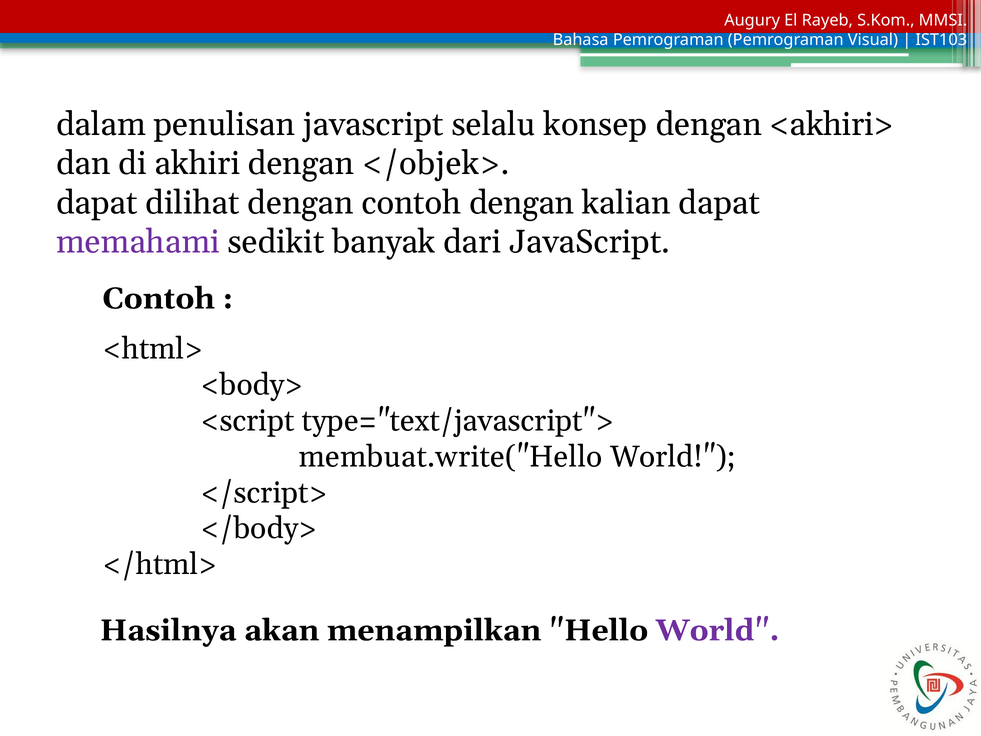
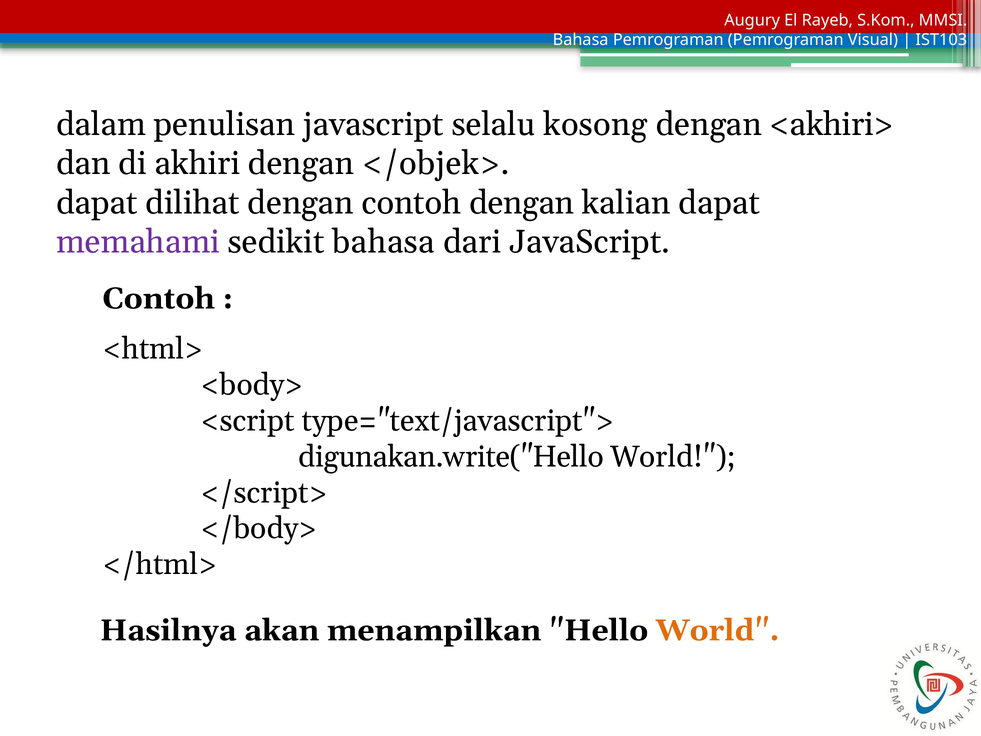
konsep: konsep -> kosong (595, 124)
sedikit banyak: banyak -> bahasa (384, 242)
membuat.write("Hello: membuat.write("Hello -> digunakan.write("Hello (451, 457)
World colour: purple -> orange (718, 630)
